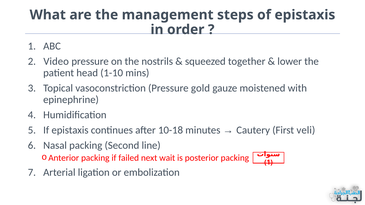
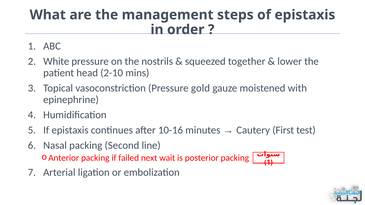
Video: Video -> White (56, 61)
1-10: 1-10 -> 2-10 (112, 73)
10-18: 10-18 -> 10-16 (171, 130)
veli: veli -> test (306, 130)
